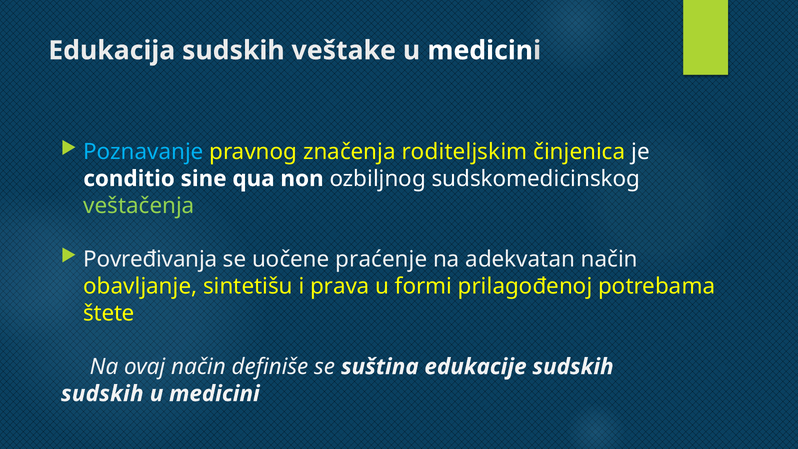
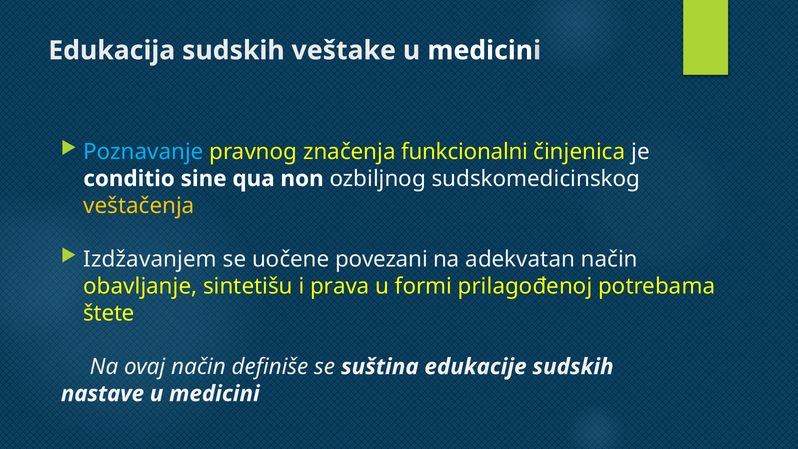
roditeljskim: roditeljskim -> funkcionalni (465, 152)
veštačenja colour: light green -> yellow (139, 206)
Povređivanja: Povređivanja -> Izdžavanjem (150, 259)
praćenje: praćenje -> povezani (381, 259)
sudskih: sudskih -> nastave (102, 394)
